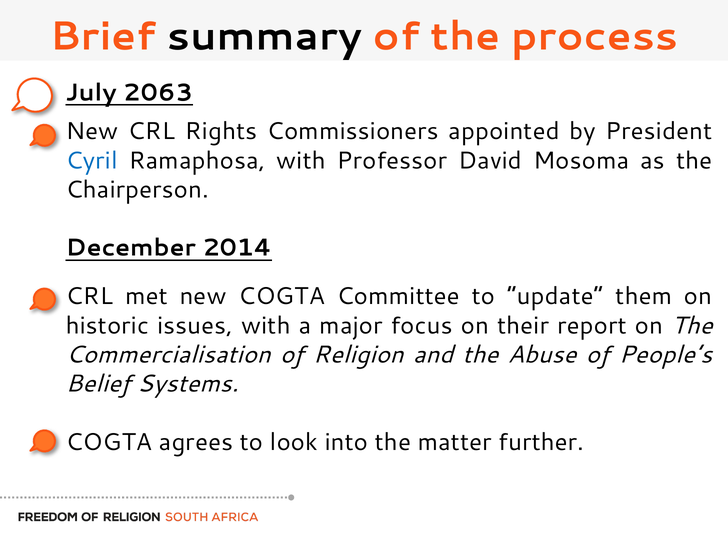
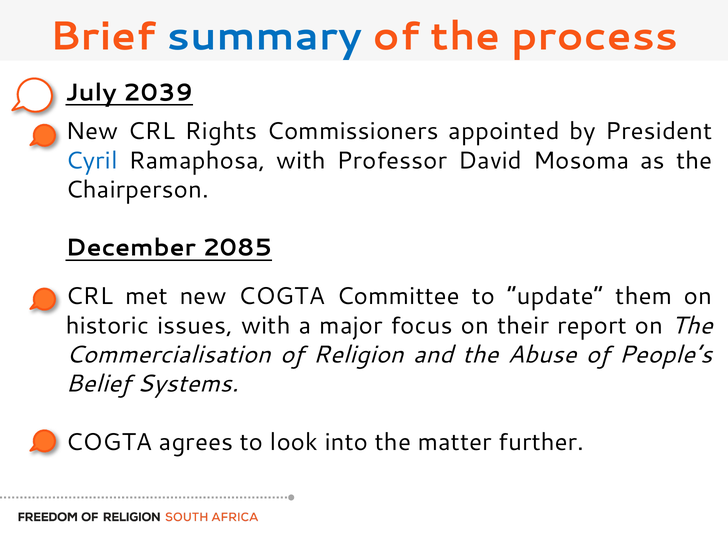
summary colour: black -> blue (264, 36)
2063: 2063 -> 2039 (158, 93)
2014: 2014 -> 2085 (237, 248)
